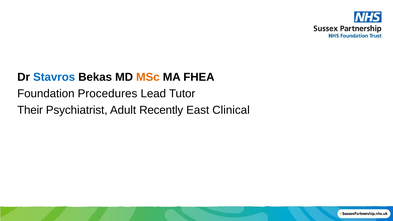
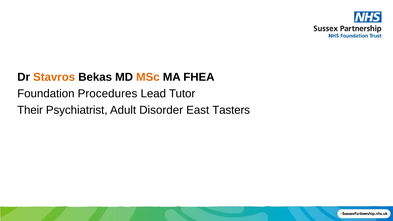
Stavros colour: blue -> orange (54, 77)
Recently: Recently -> Disorder (161, 110)
Clinical: Clinical -> Tasters (231, 110)
